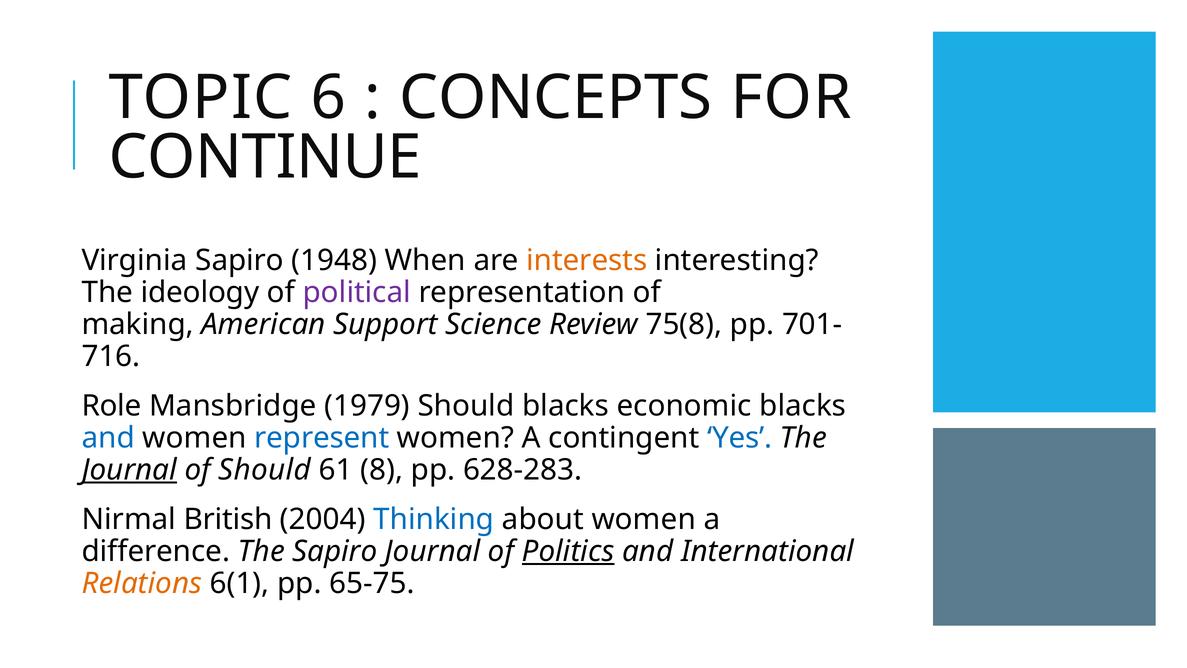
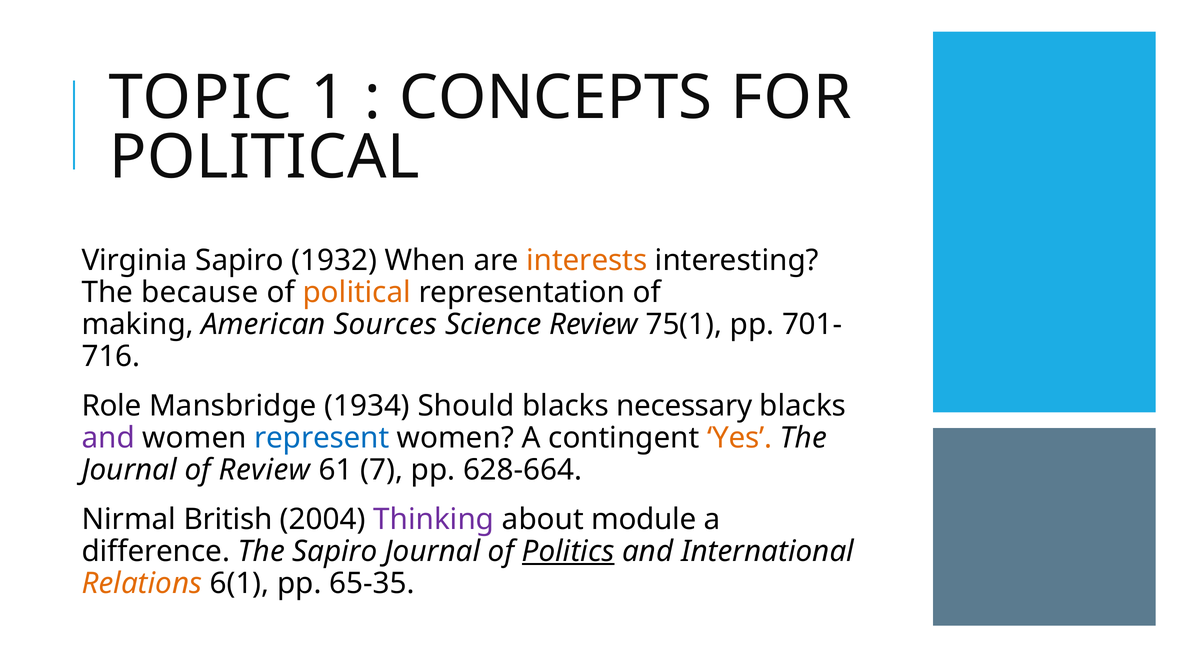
6: 6 -> 1 (328, 98)
CONTINUE: CONTINUE -> POLITICAL (265, 157)
1948: 1948 -> 1932 (334, 260)
ideology: ideology -> because (200, 292)
political colour: purple -> orange (357, 292)
Support: Support -> Sources (385, 324)
75(8: 75(8 -> 75(1 (684, 324)
1979: 1979 -> 1934 (367, 406)
economic: economic -> necessary (684, 406)
and colour: blue -> purple (108, 438)
Yes colour: blue -> orange (740, 438)
Journal underline: present -> none (129, 470)
of Should: Should -> Review (265, 470)
8: 8 -> 7 (382, 470)
628-283: 628-283 -> 628-664 (523, 470)
Thinking colour: blue -> purple (434, 519)
about women: women -> module (644, 519)
65-75: 65-75 -> 65-35 (372, 583)
